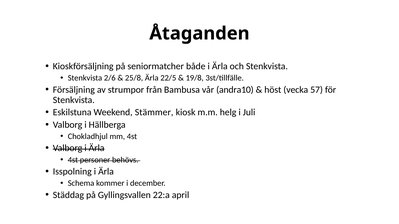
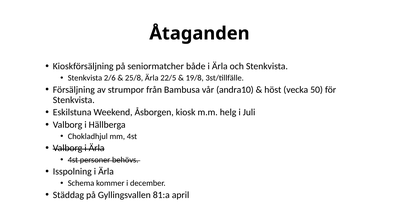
57: 57 -> 50 (317, 90)
Stämmer: Stämmer -> Åsborgen (154, 113)
22:a: 22:a -> 81:a (161, 195)
